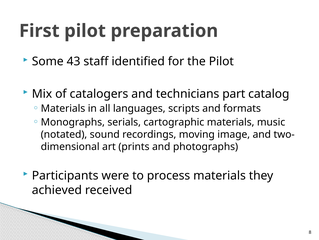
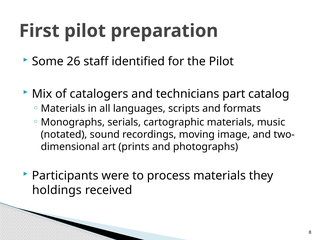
43: 43 -> 26 (74, 61)
achieved: achieved -> holdings (57, 189)
